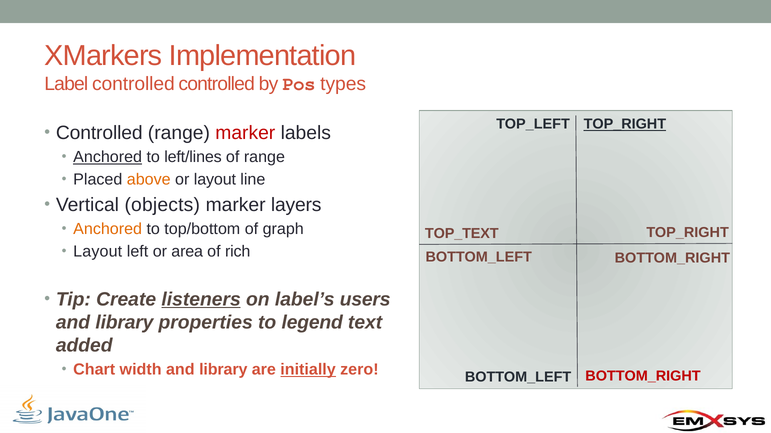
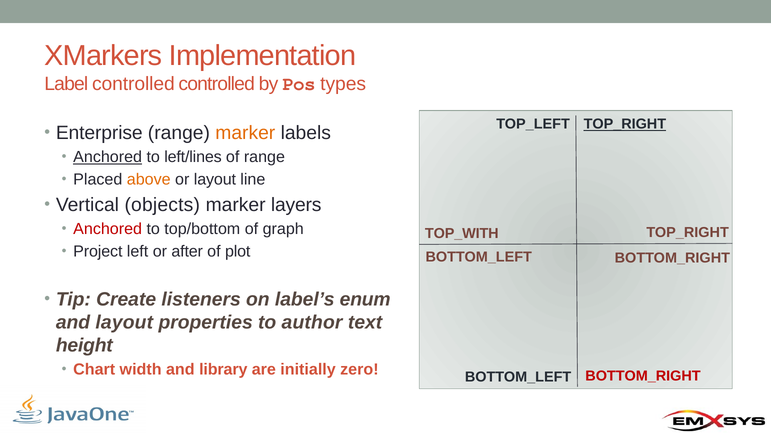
Controlled: Controlled -> Enterprise (99, 133)
marker colour: red -> orange (245, 133)
Anchored colour: orange -> red (108, 229)
TOP_TEXT: TOP_TEXT -> TOP_WITH (462, 234)
Layout: Layout -> Project (98, 252)
area: area -> after (187, 252)
rich: rich -> plot (238, 252)
listeners underline: present -> none (201, 300)
users: users -> enum (365, 300)
library: library -> layout (124, 323)
legend: legend -> author (312, 323)
added: added -> height (84, 346)
initially underline: present -> none (308, 370)
